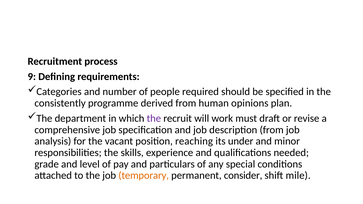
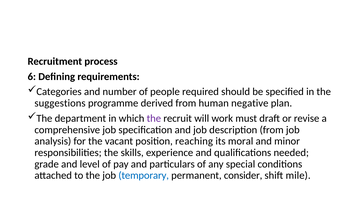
9: 9 -> 6 (32, 77)
consistently: consistently -> suggestions (60, 103)
opinions: opinions -> negative (250, 103)
under: under -> moral (241, 141)
temporary colour: orange -> blue (144, 176)
